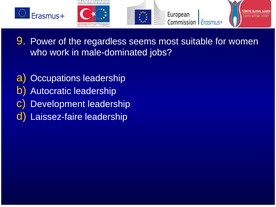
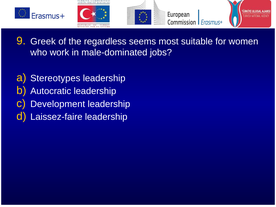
Power: Power -> Greek (43, 41)
Occupations: Occupations -> Stereotypes (55, 78)
